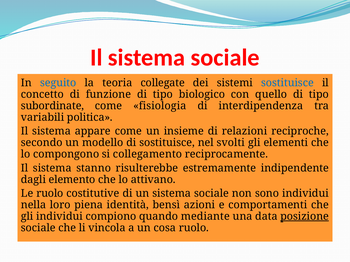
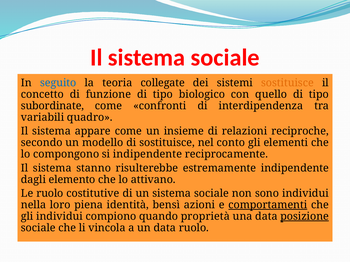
sostituisce colour: blue -> orange (287, 83)
fisiologia: fisiologia -> confronti (160, 106)
politica: politica -> quadro (90, 118)
svolti: svolti -> conto (231, 143)
si collegamento: collegamento -> indipendente (147, 155)
comportamenti underline: none -> present (268, 205)
mediante: mediante -> proprietà (205, 217)
un cosa: cosa -> data (165, 228)
